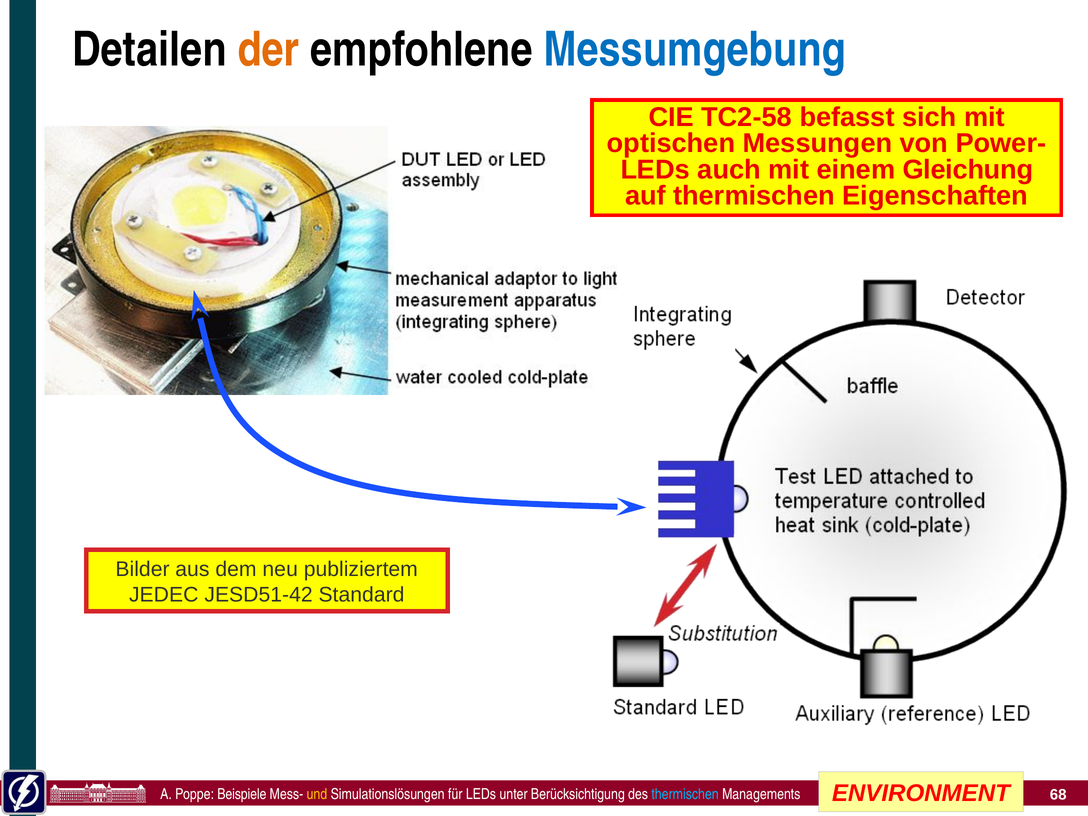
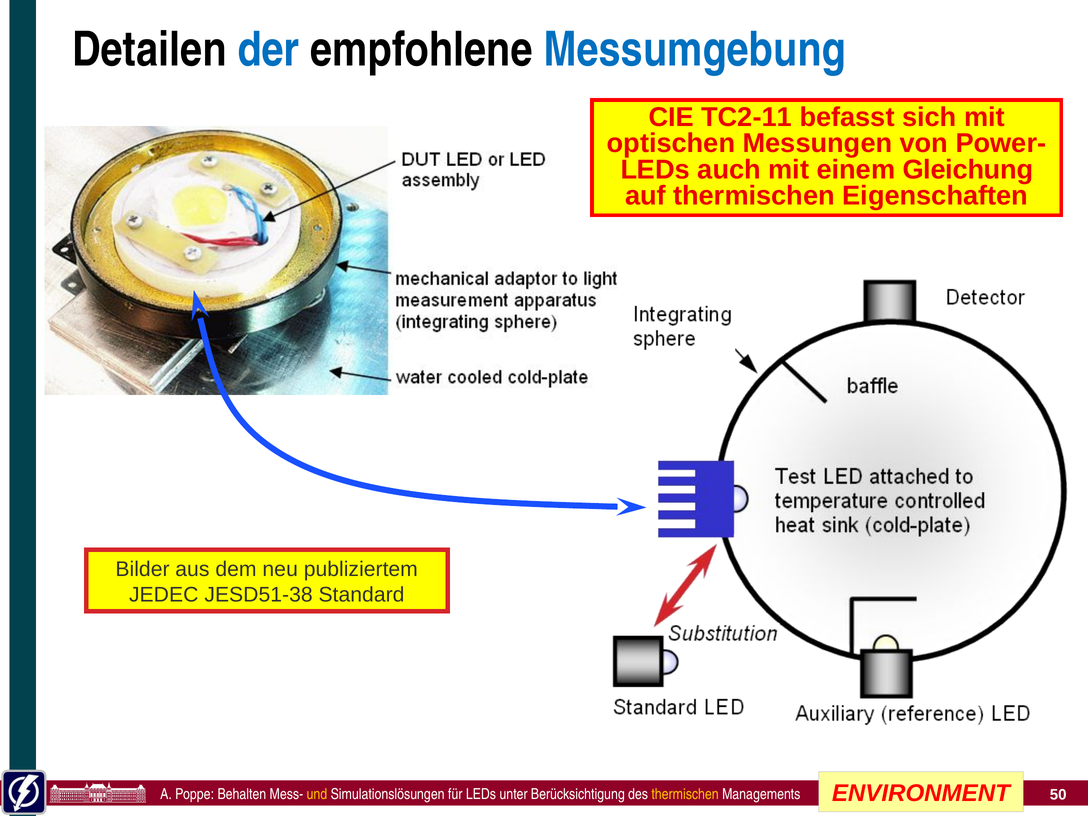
der colour: orange -> blue (269, 50)
TC2-58: TC2-58 -> TC2-11 (747, 117)
JESD51-42: JESD51-42 -> JESD51-38 (259, 595)
68: 68 -> 50 (1058, 795)
Beispiele: Beispiele -> Behalten (242, 794)
thermischen colour: light blue -> yellow (685, 794)
